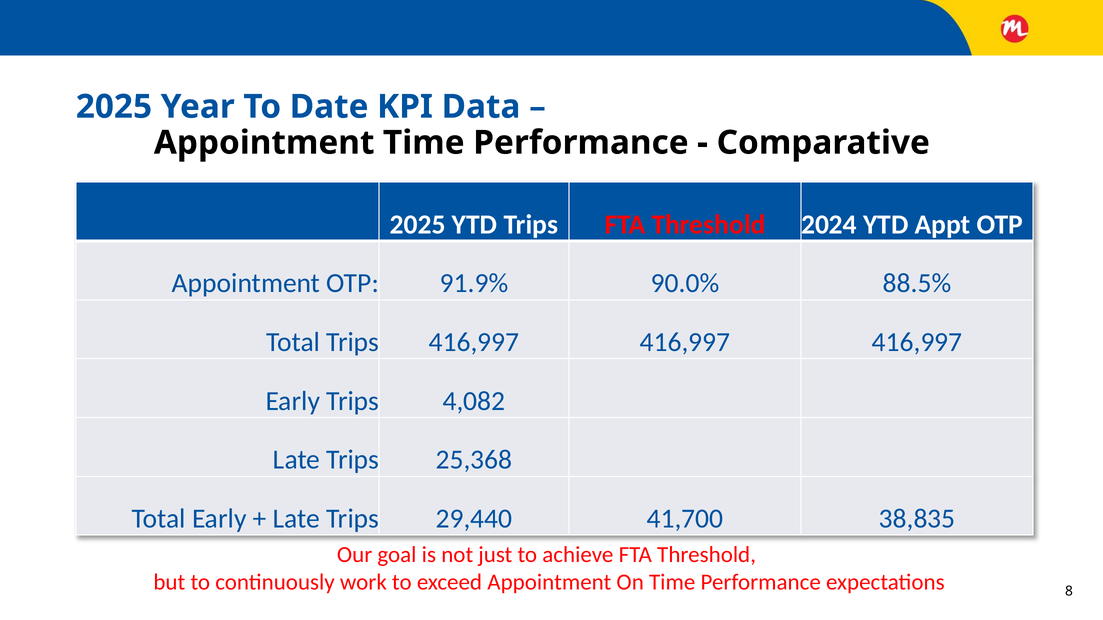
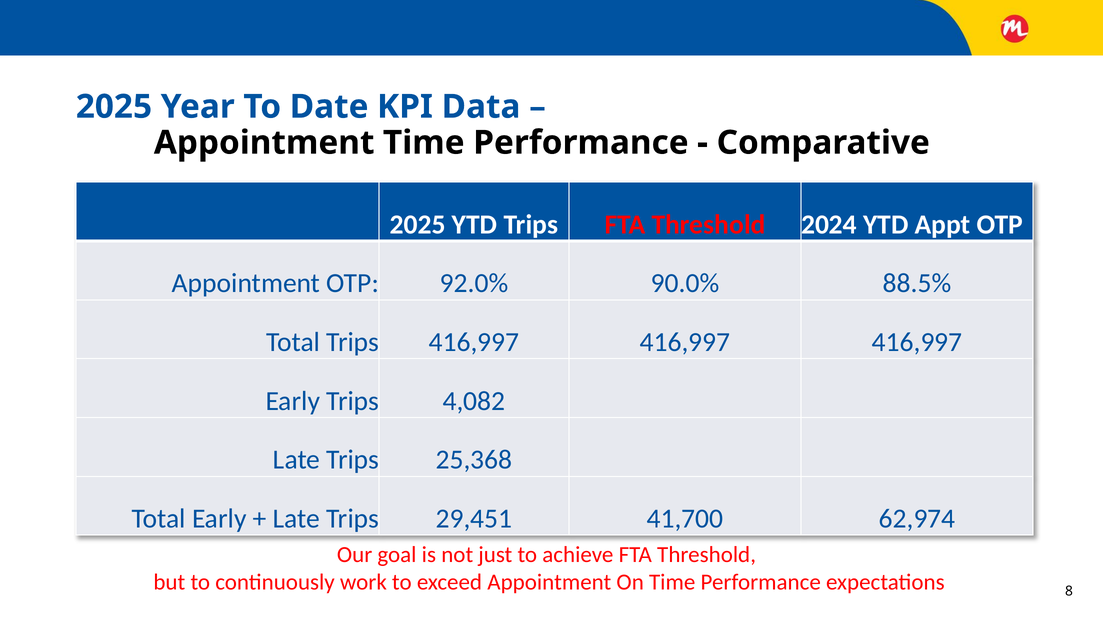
91.9%: 91.9% -> 92.0% (474, 283)
29,440: 29,440 -> 29,451 (474, 519)
38,835: 38,835 -> 62,974 (917, 519)
